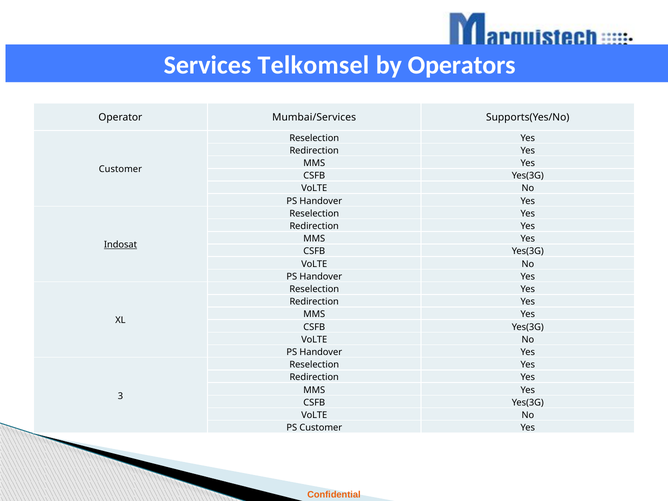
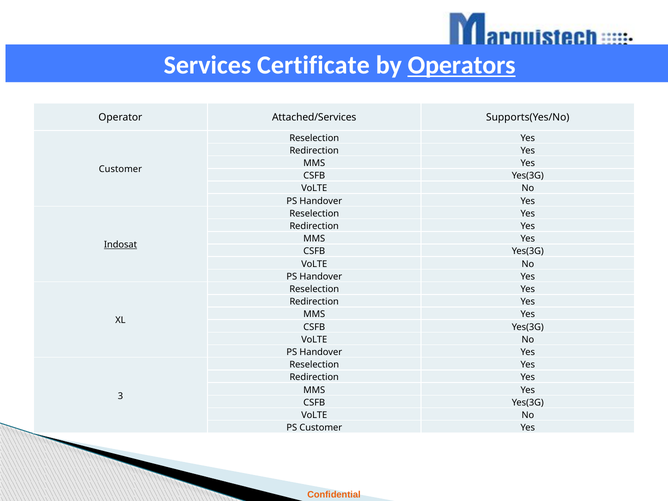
Telkomsel: Telkomsel -> Certificate (313, 65)
Operators underline: none -> present (462, 65)
Mumbai/Services: Mumbai/Services -> Attached/Services (314, 118)
